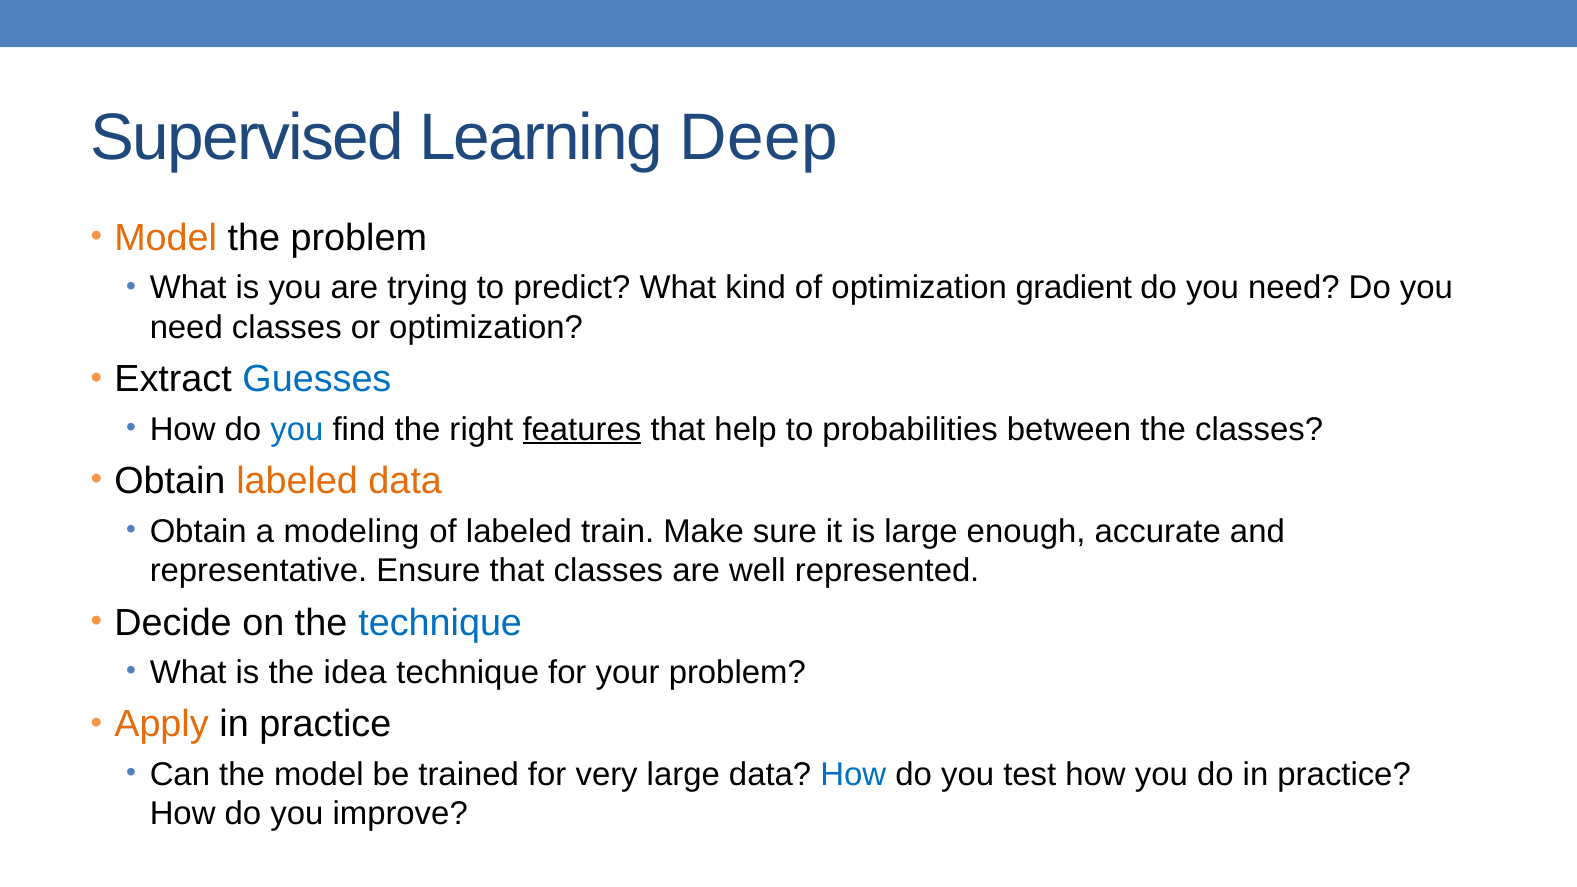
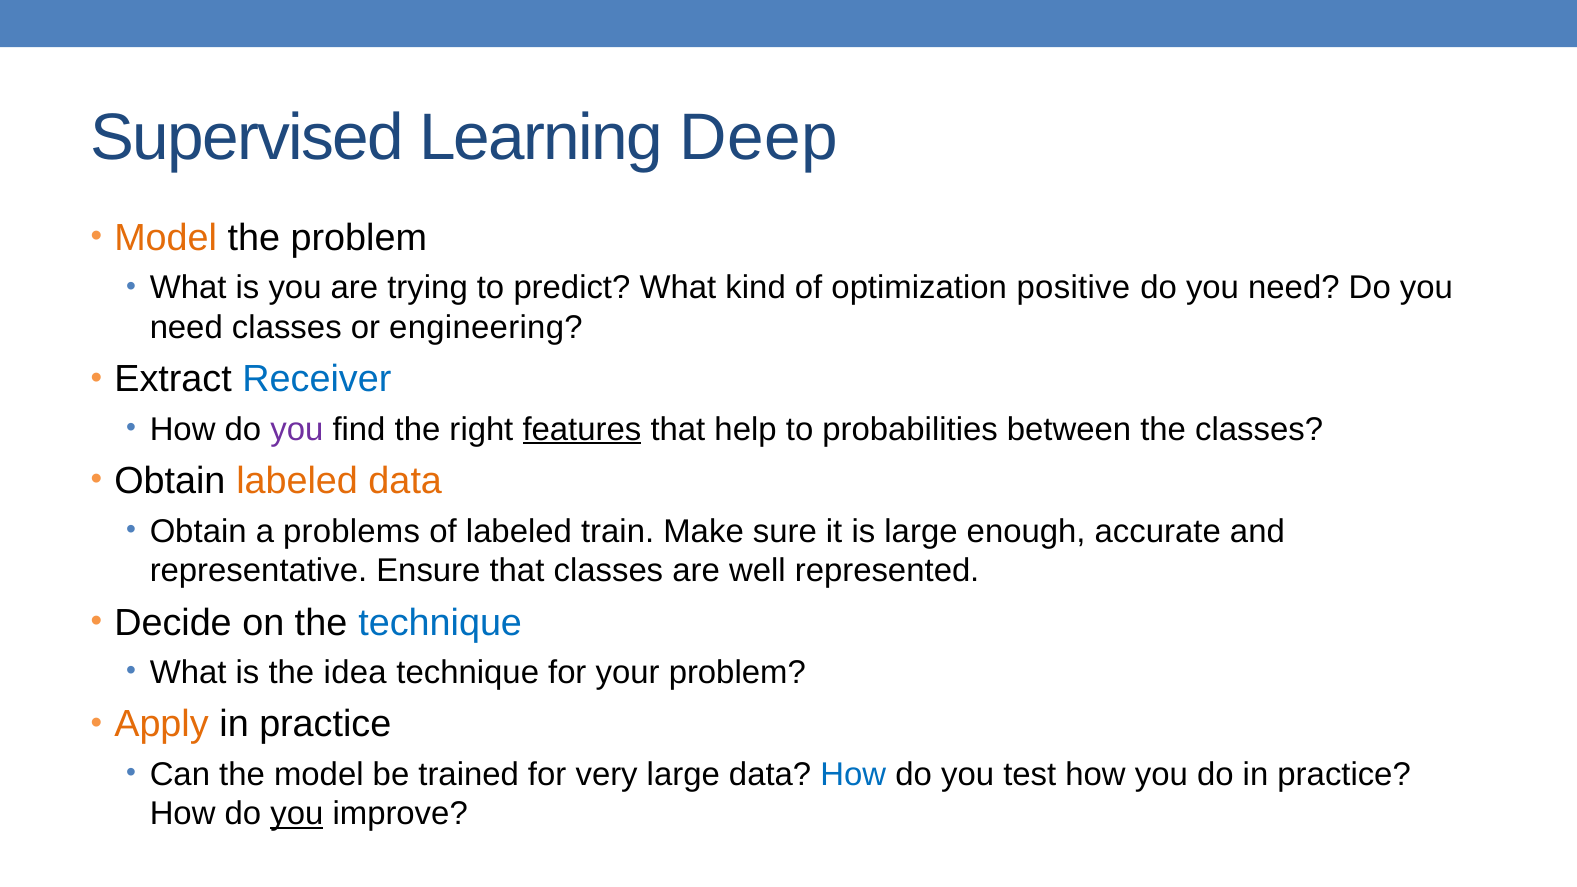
gradient: gradient -> positive (1073, 288)
or optimization: optimization -> engineering (486, 328)
Guesses: Guesses -> Receiver (317, 379)
you colour: blue -> purple (297, 429)
modeling: modeling -> problems (352, 531)
you underline: none -> present (297, 814)
